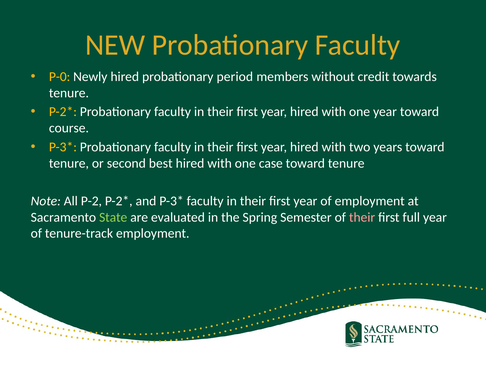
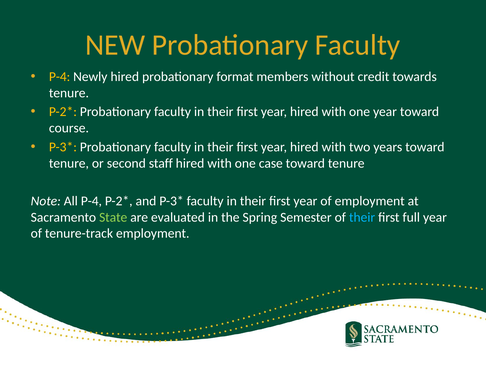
P-0: P-0 -> P-4 (60, 77)
period: period -> format (235, 77)
best: best -> staff (161, 163)
All P-2: P-2 -> P-4 (91, 201)
their colour: pink -> light blue (362, 217)
